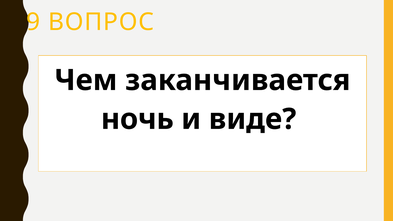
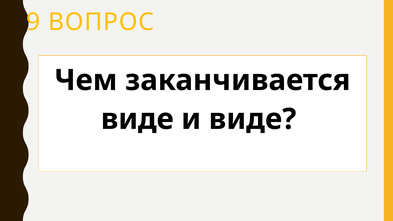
ночь: ночь -> виде (137, 119)
